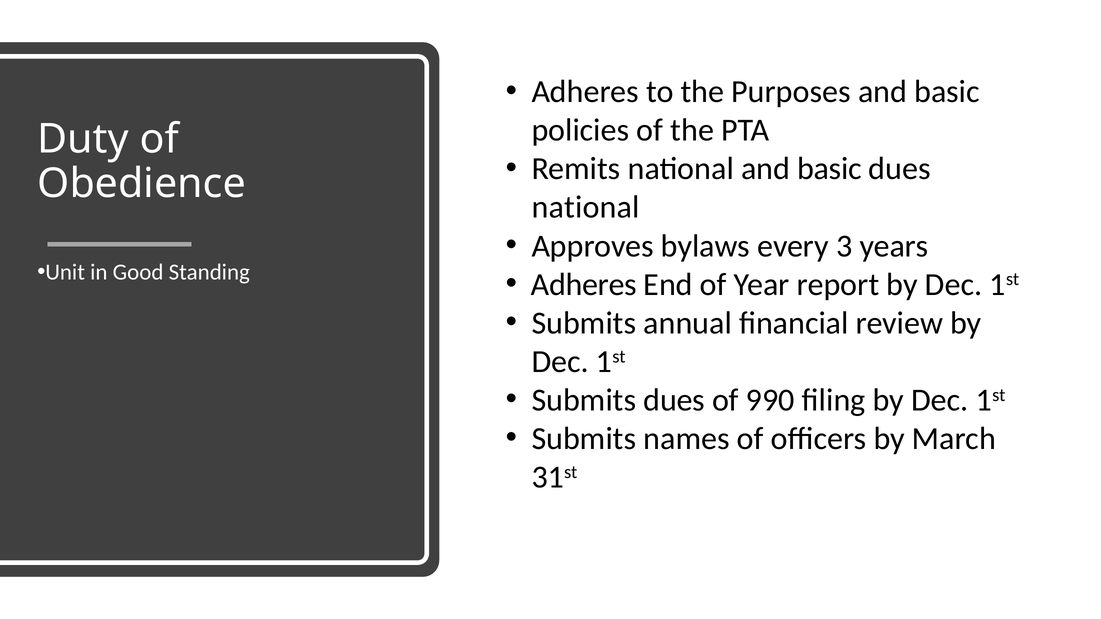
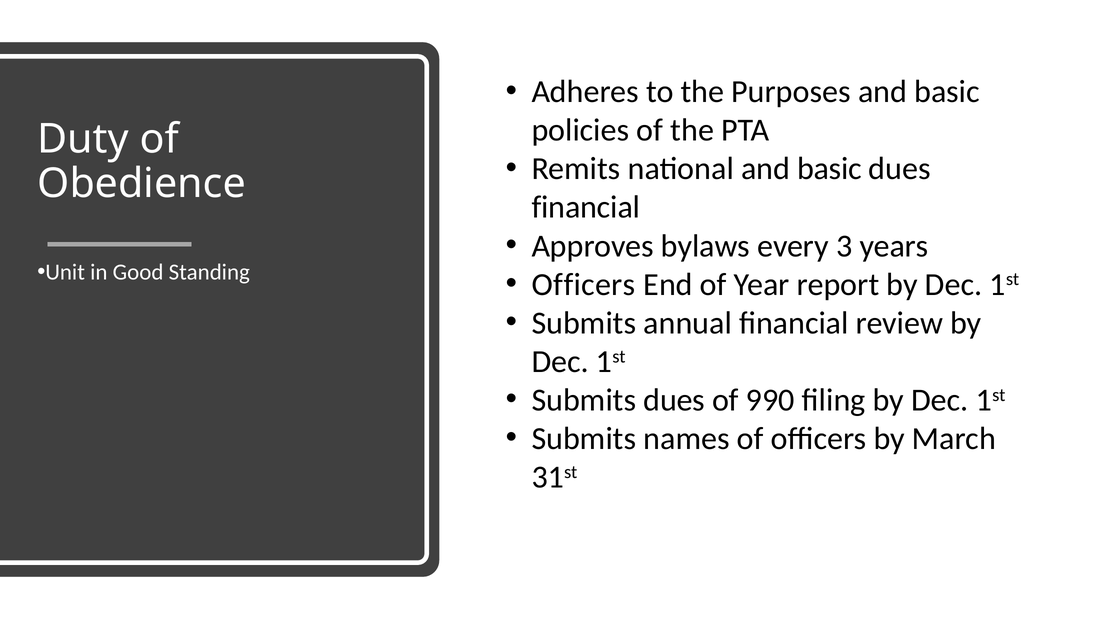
national: national -> financial (586, 208)
Adheres: Adheres -> Officers (584, 285)
